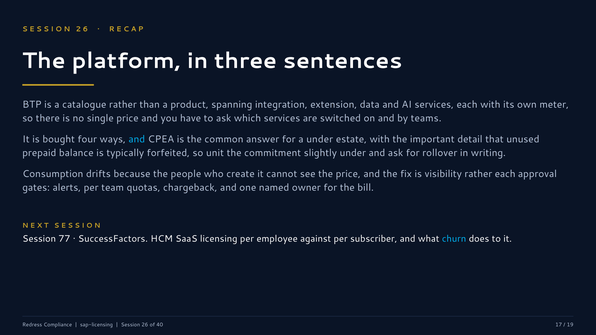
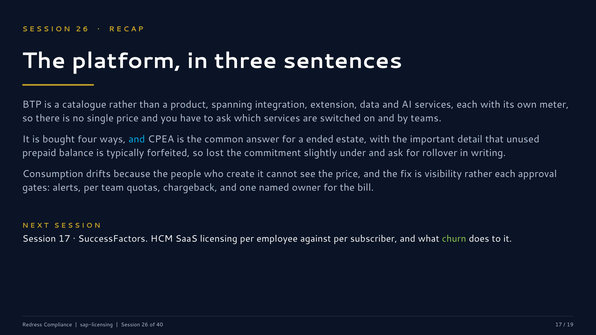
a under: under -> ended (320, 139)
unit: unit -> lost (215, 153)
Session 77: 77 -> 17 (64, 239)
churn colour: light blue -> light green (454, 239)
